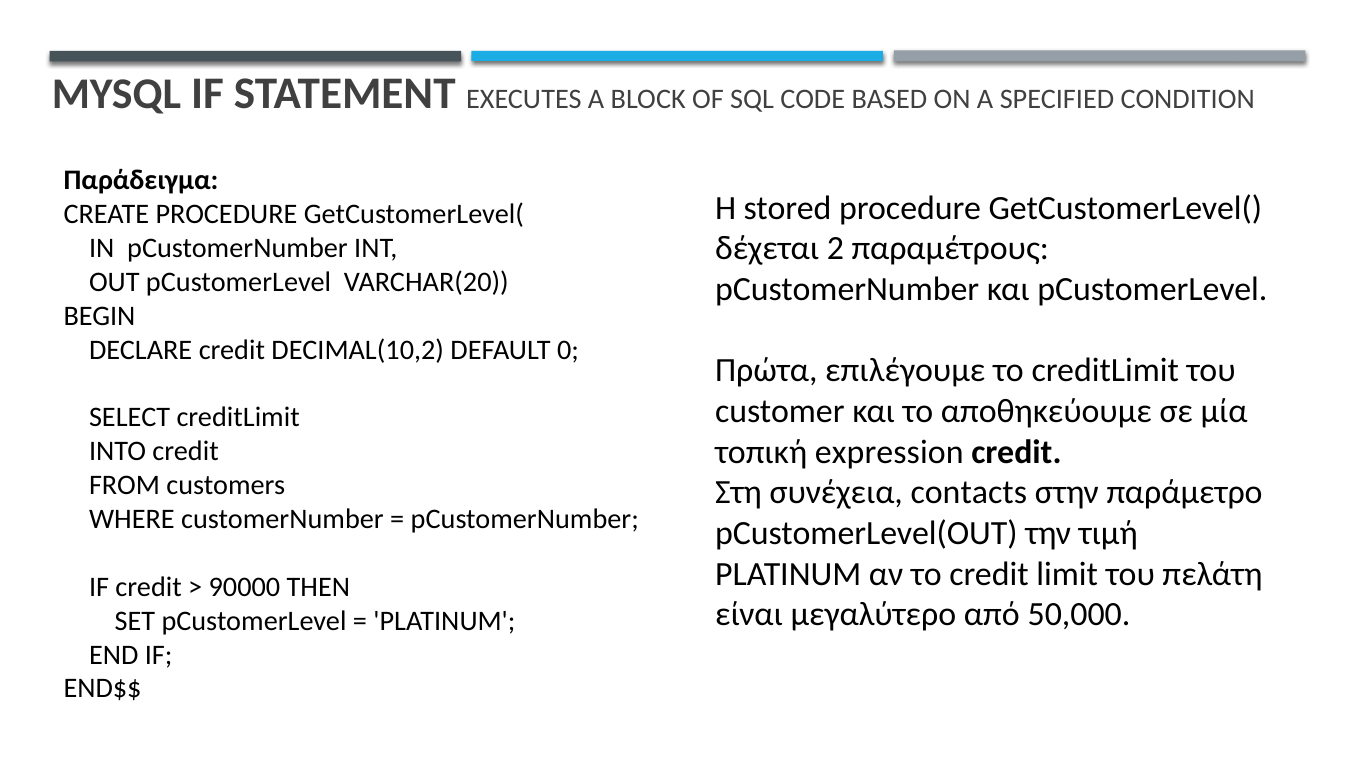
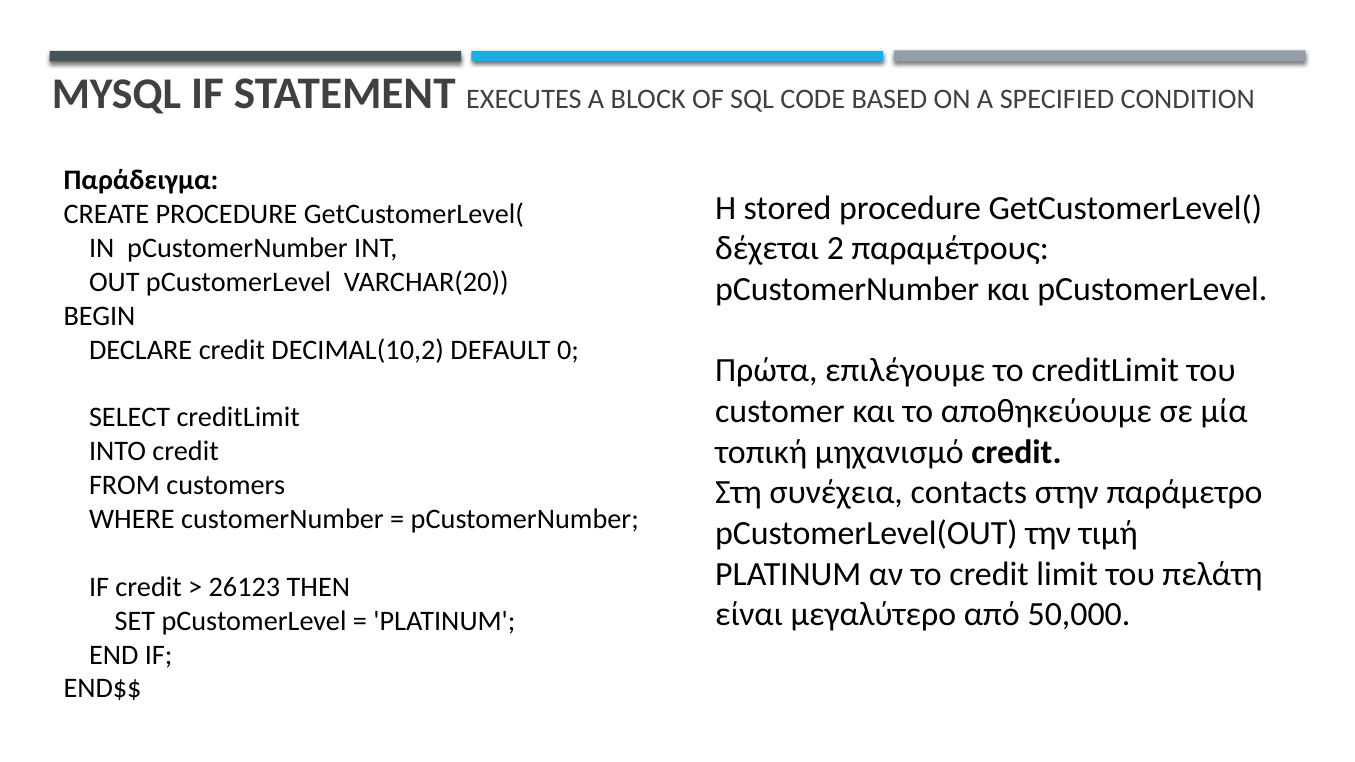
expression: expression -> μηχανισμό (889, 452)
90000: 90000 -> 26123 (244, 587)
